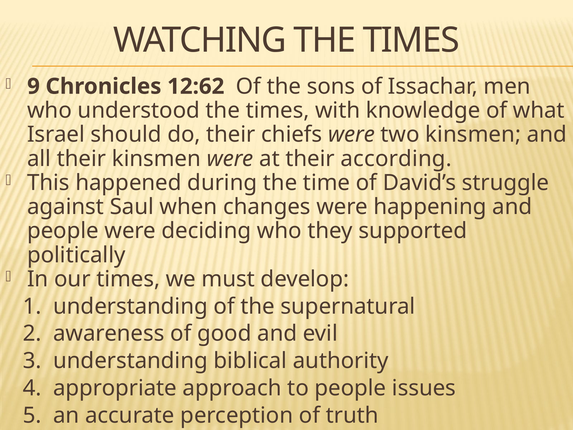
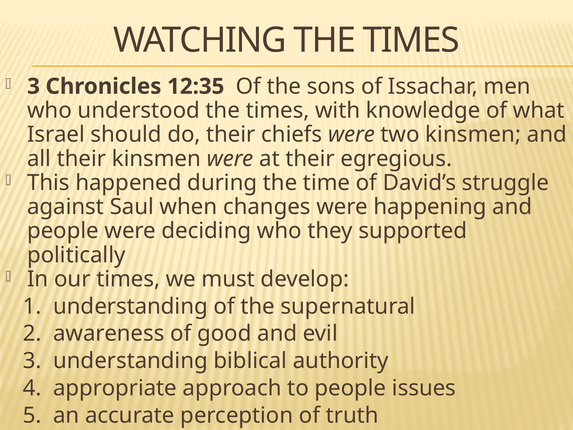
9: 9 -> 3 (34, 86)
12:62: 12:62 -> 12:35 (196, 86)
according: according -> egregious (396, 159)
